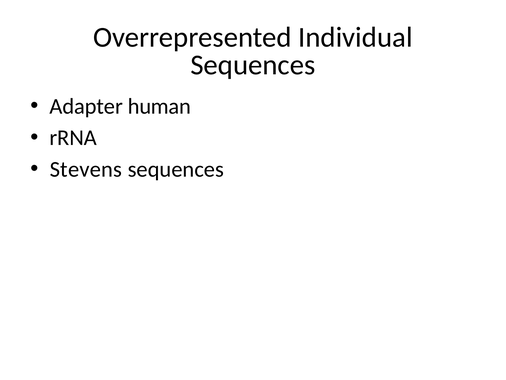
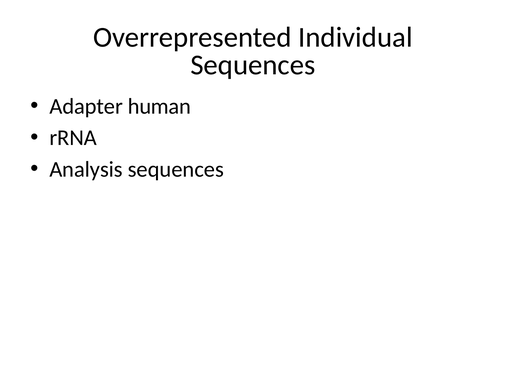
Stevens: Stevens -> Analysis (86, 169)
